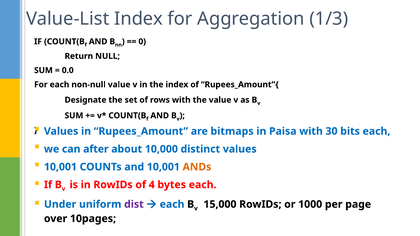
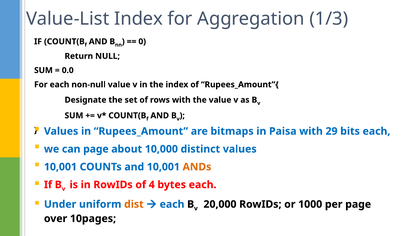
30: 30 -> 29 (332, 131)
can after: after -> page (96, 149)
dist colour: purple -> orange (134, 204)
15,000: 15,000 -> 20,000 (220, 204)
